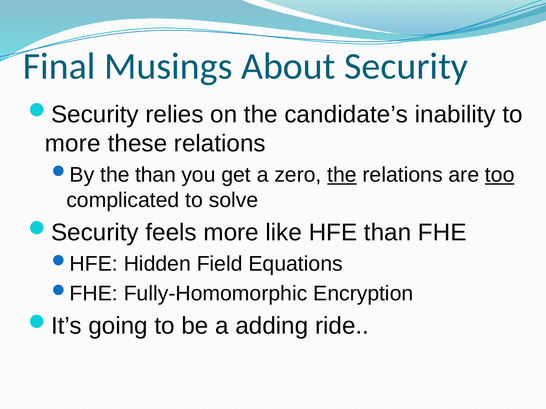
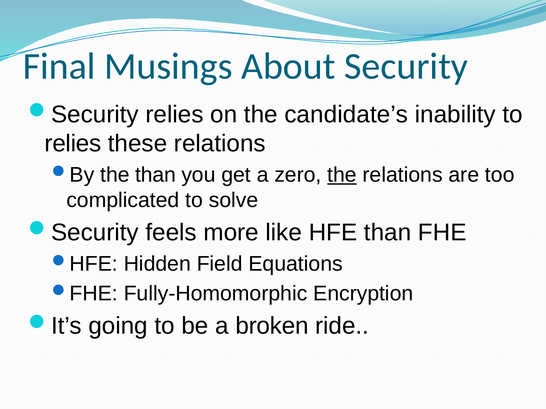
more: more -> relies (73, 144)
too underline: present -> none (500, 175)
adding: adding -> broken (272, 326)
